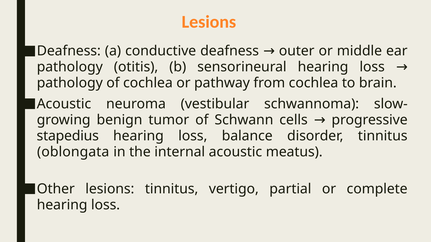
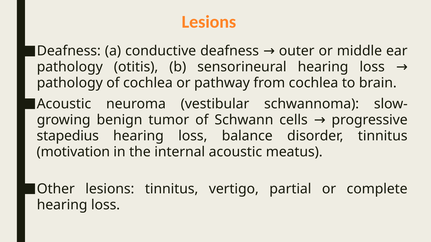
oblongata: oblongata -> motivation (73, 152)
